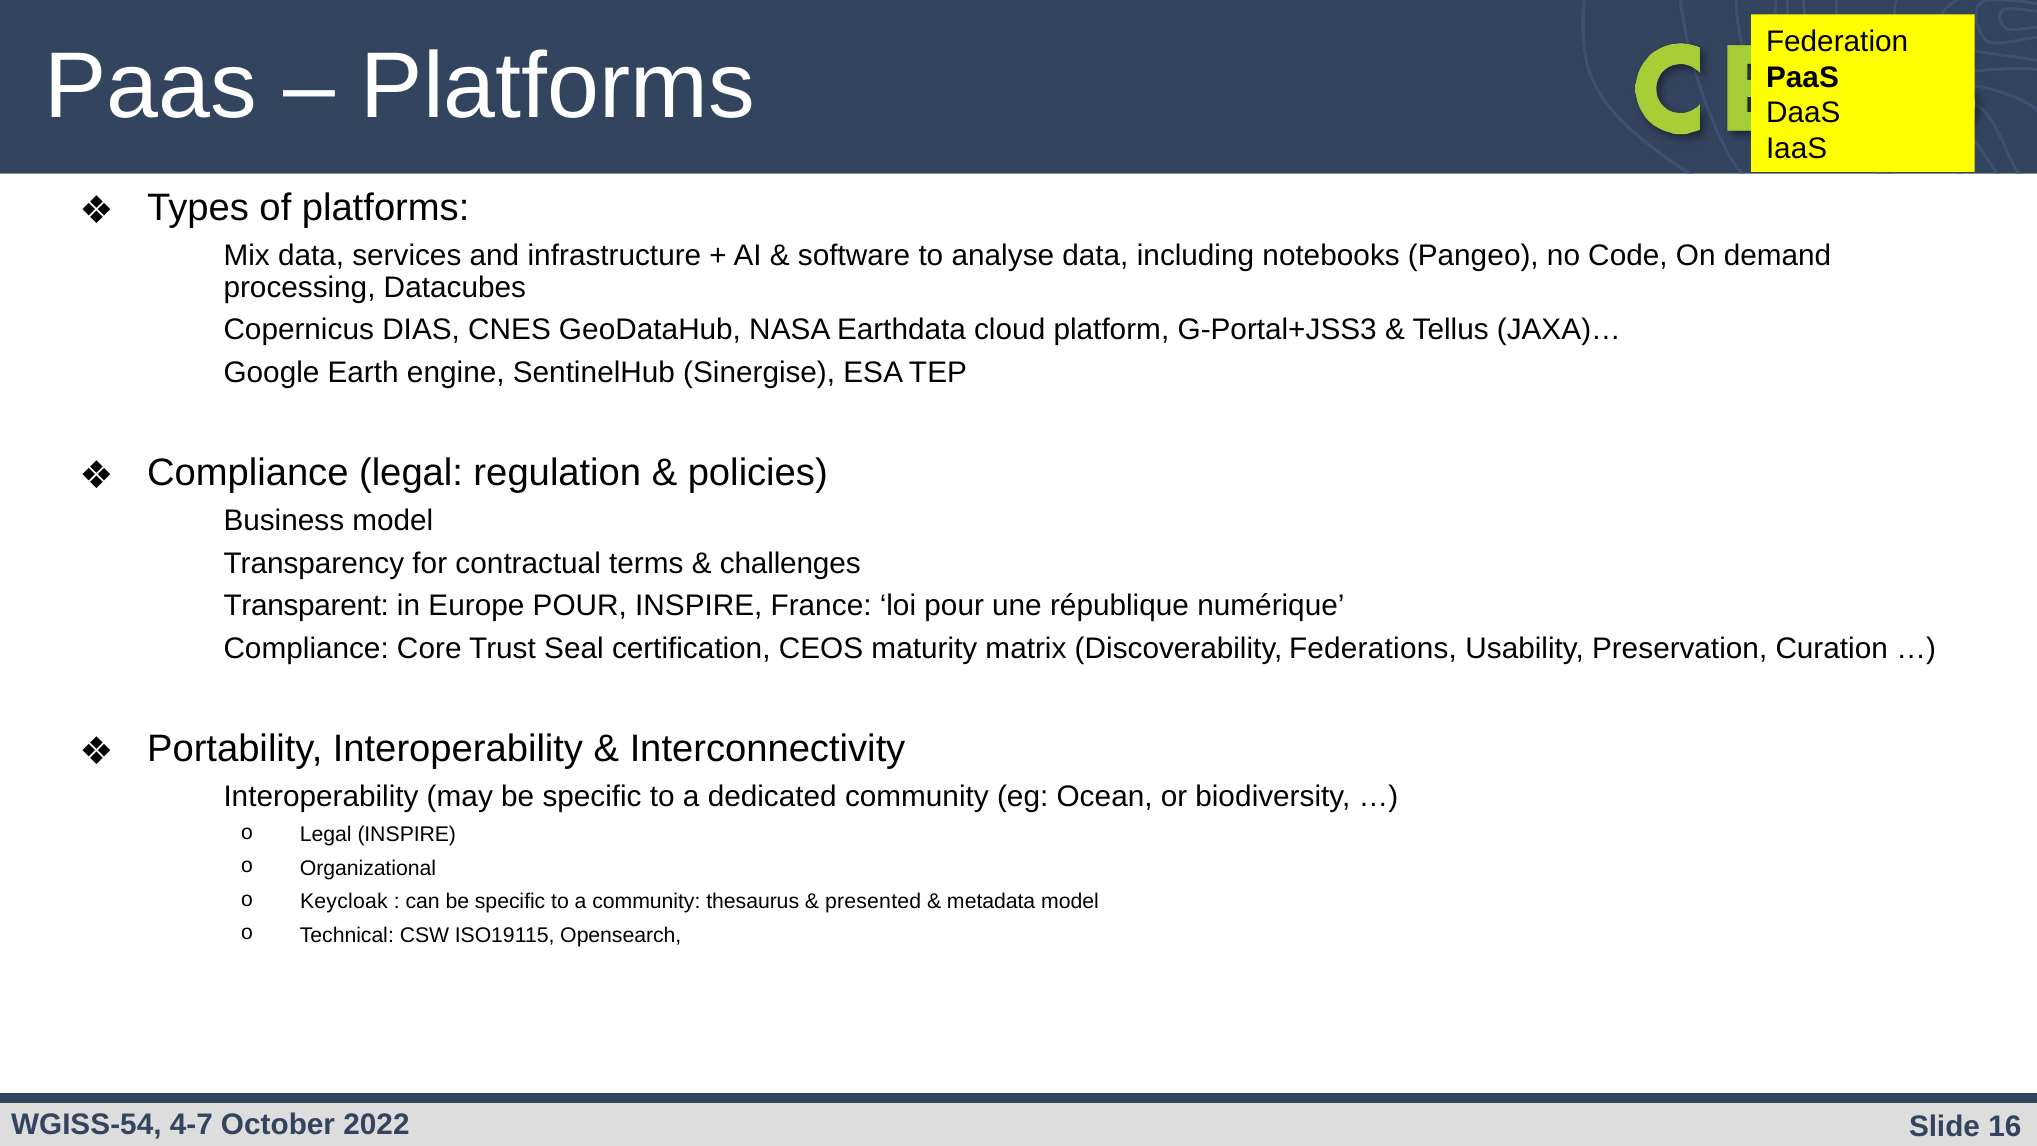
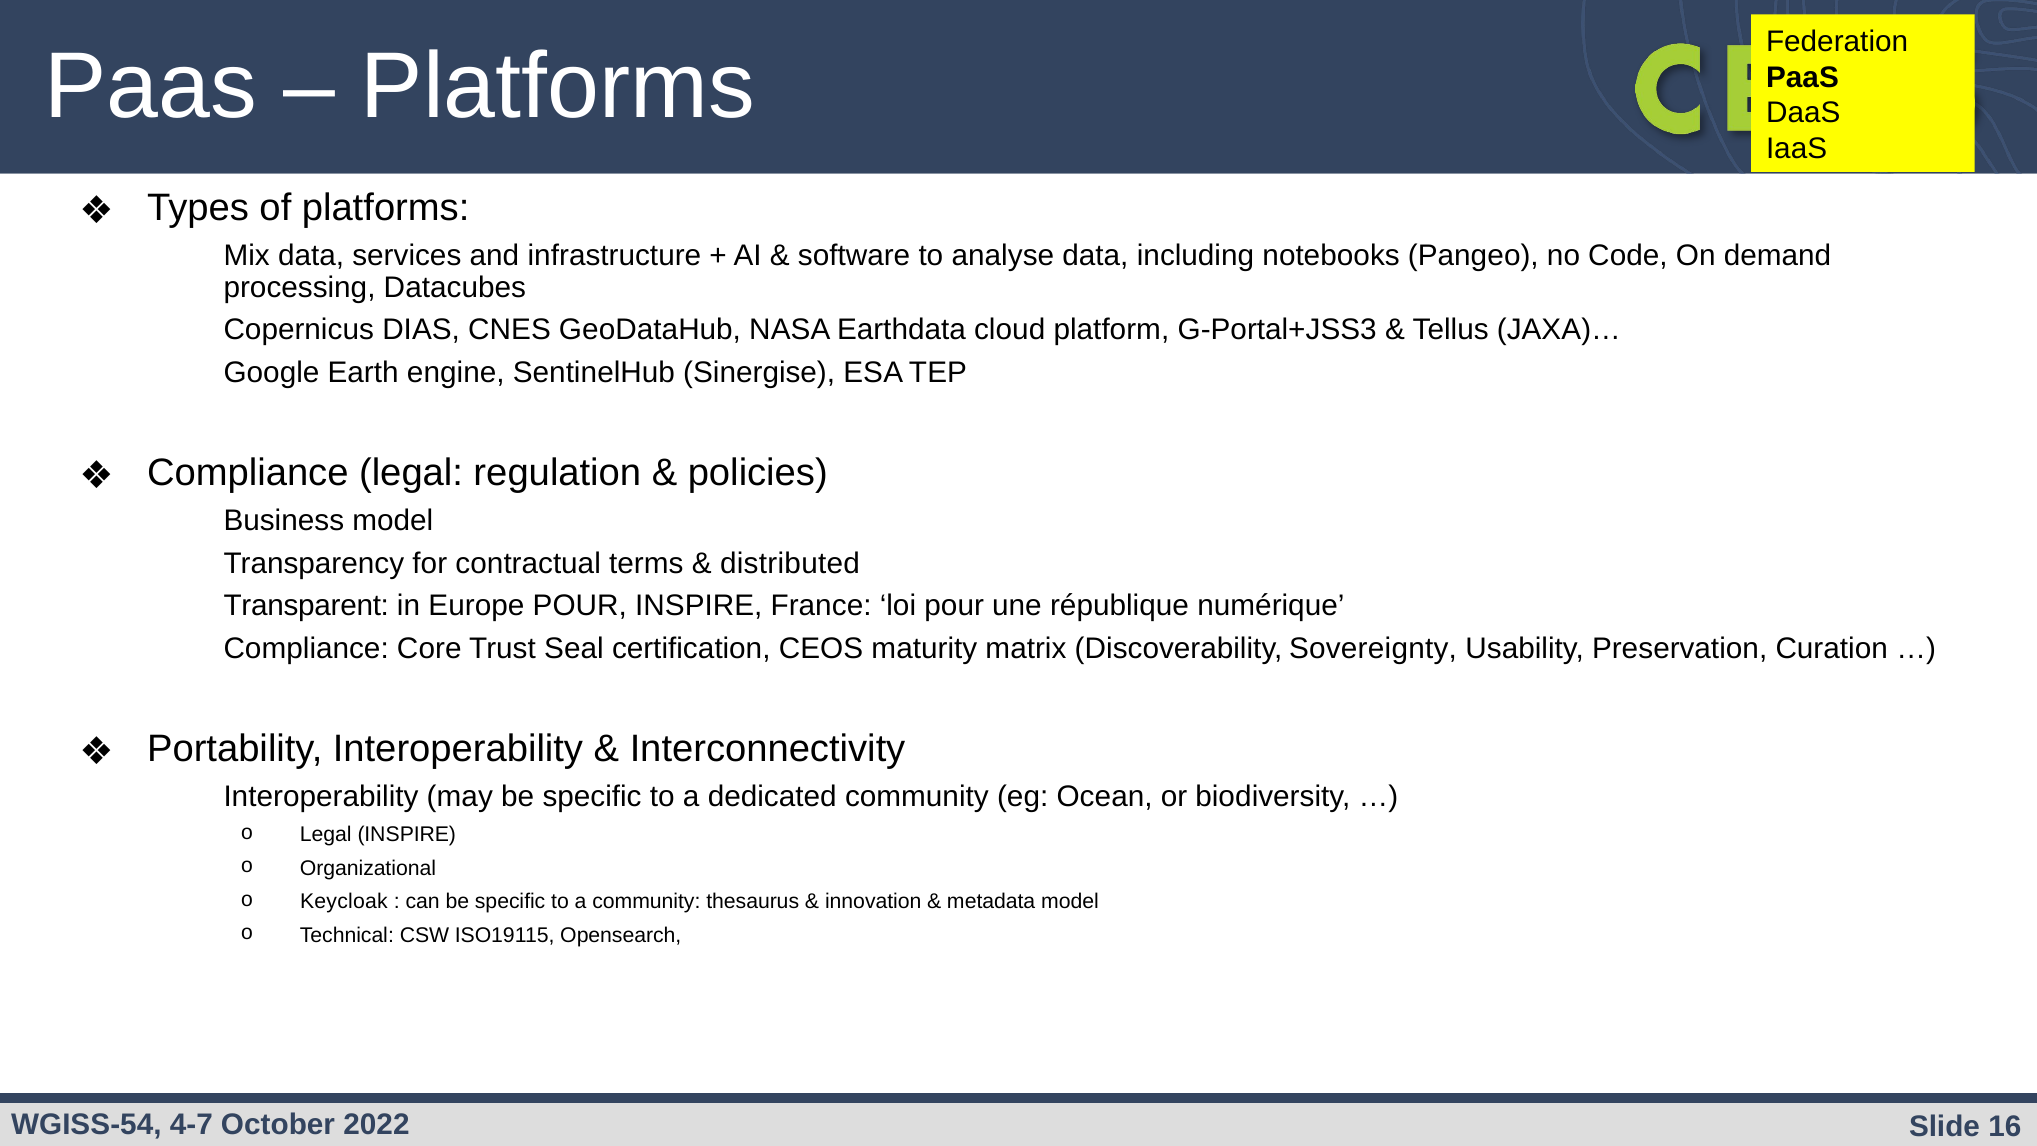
challenges: challenges -> distributed (790, 563)
Federations: Federations -> Sovereignty (1373, 649)
presented: presented -> innovation (873, 902)
